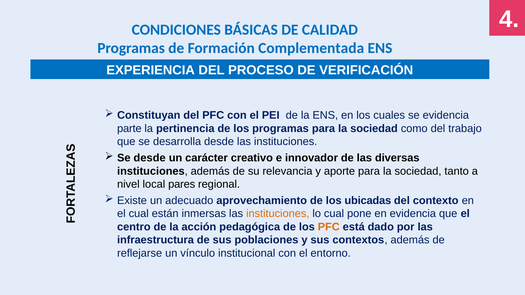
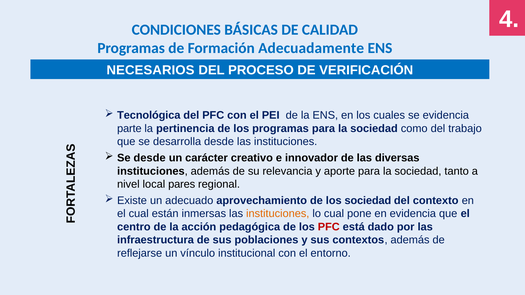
Complementada: Complementada -> Adecuadamente (311, 48)
EXPERIENCIA: EXPERIENCIA -> NECESARIOS (151, 70)
Constituyan: Constituyan -> Tecnológica (149, 115)
los ubicadas: ubicadas -> sociedad (368, 201)
PFC colour: orange -> red (329, 227)
